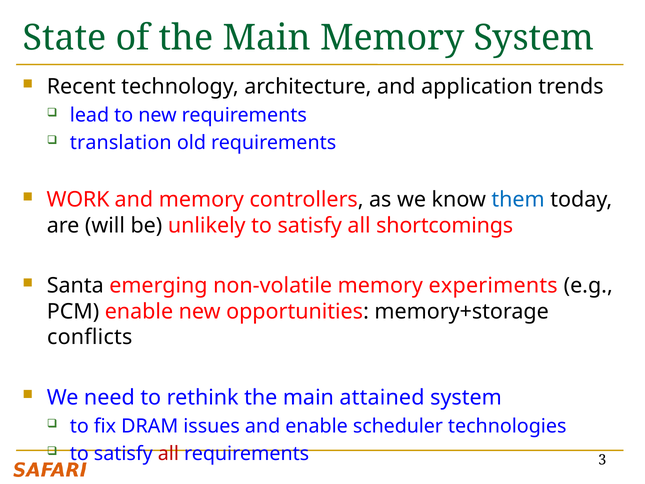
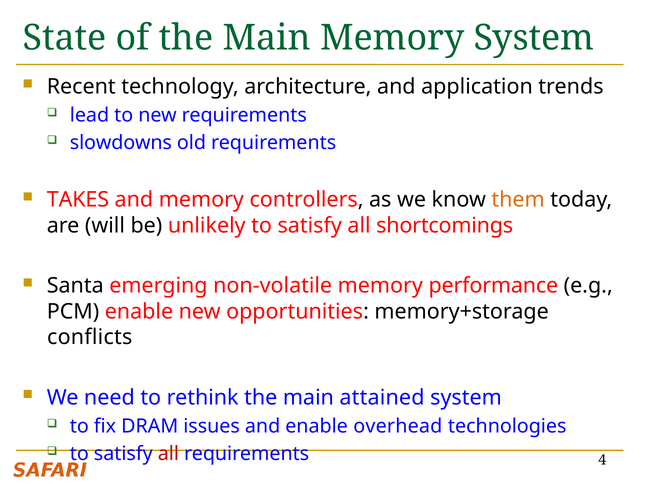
translation: translation -> slowdowns (121, 143)
WORK: WORK -> TAKES (78, 200)
them colour: blue -> orange (518, 200)
experiments: experiments -> performance (493, 286)
scheduler: scheduler -> overhead (398, 426)
3: 3 -> 4 (602, 460)
